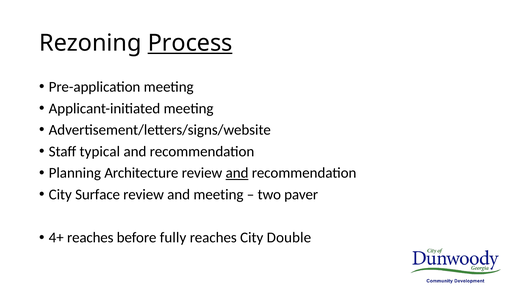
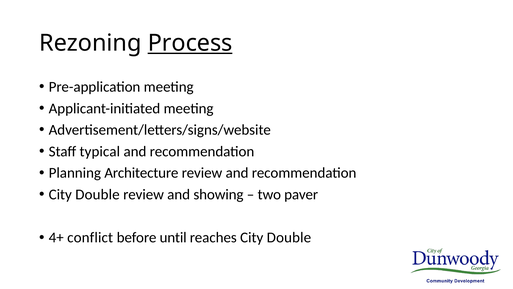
and underline: present -> none (237, 173)
Surface: Surface -> Double (97, 194)
and meeting: meeting -> showing (218, 194)
4+ reaches: reaches -> conflict (90, 237)
fully: fully -> until (173, 237)
